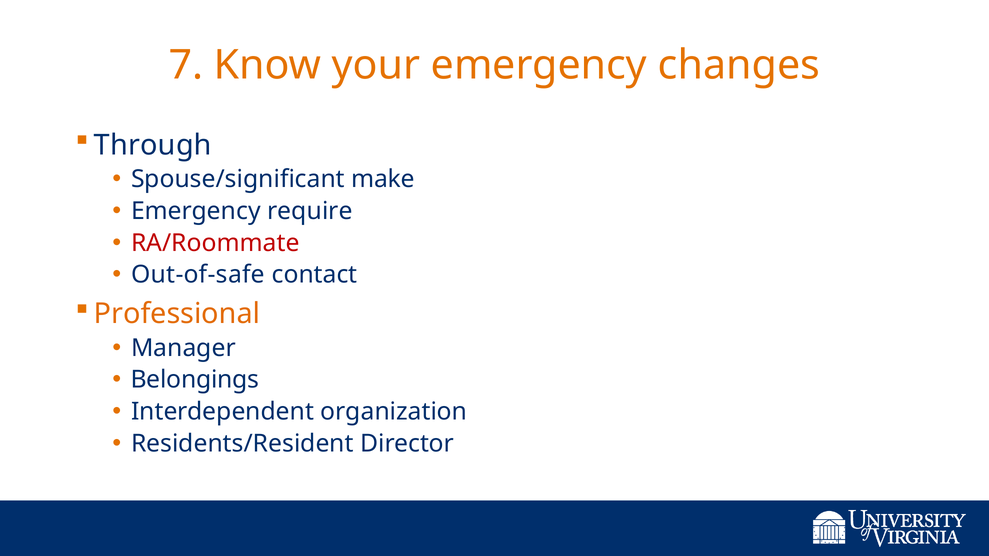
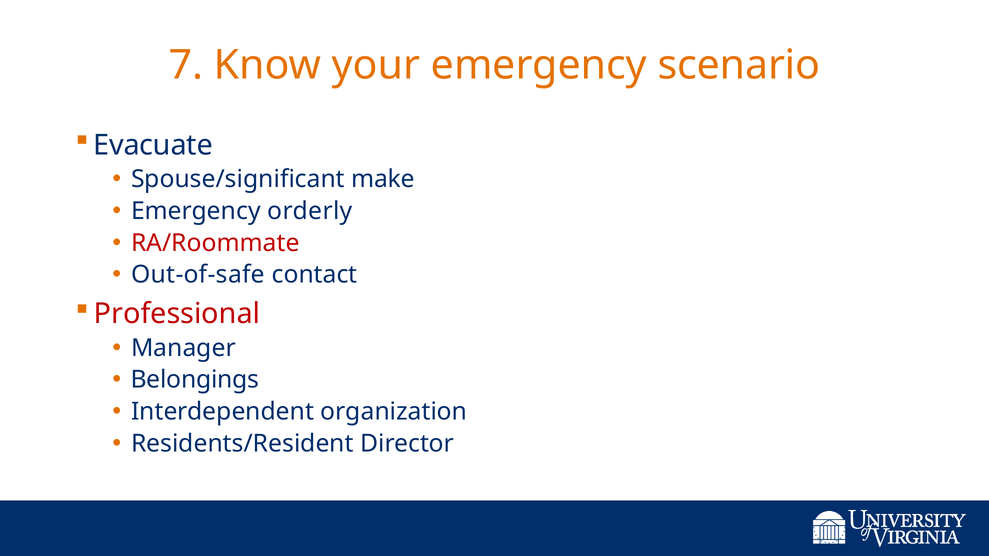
changes: changes -> scenario (739, 65)
Through: Through -> Evacuate (153, 145)
require: require -> orderly (310, 211)
Professional colour: orange -> red (177, 314)
